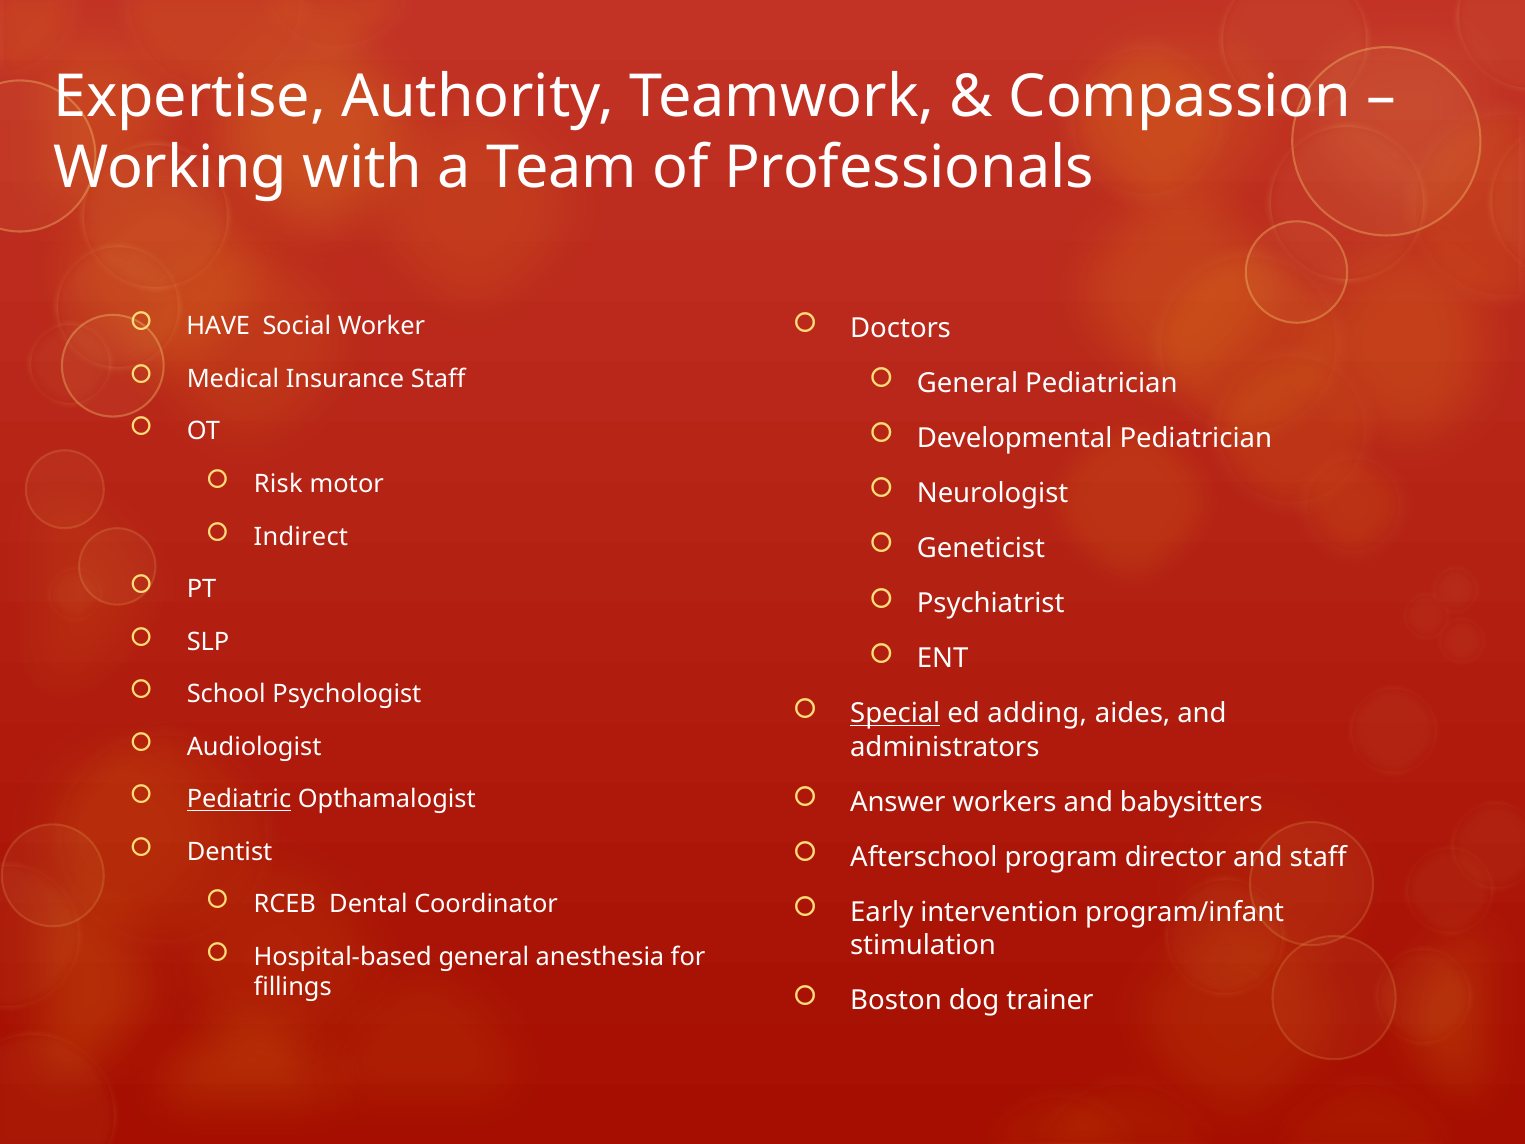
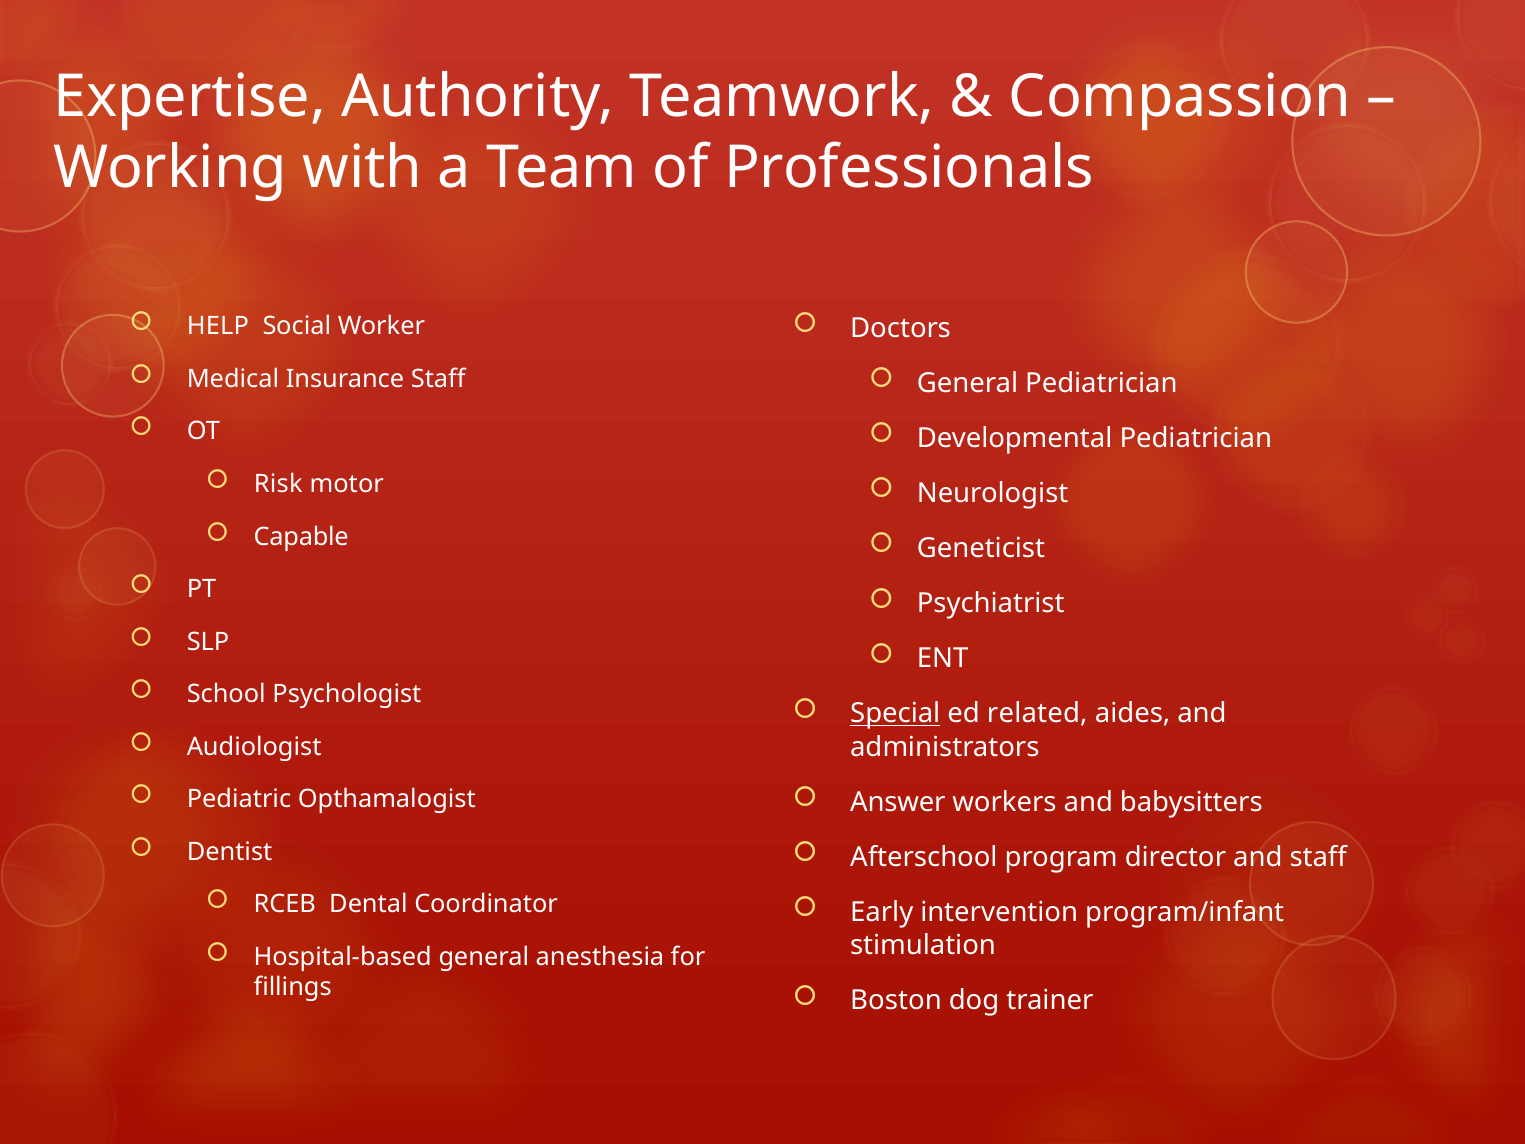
HAVE: HAVE -> HELP (218, 326)
Indirect: Indirect -> Capable (301, 537)
adding: adding -> related (1037, 714)
Pediatric underline: present -> none (239, 799)
